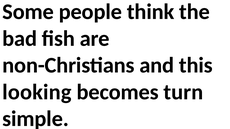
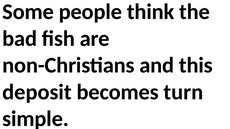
looking: looking -> deposit (37, 92)
